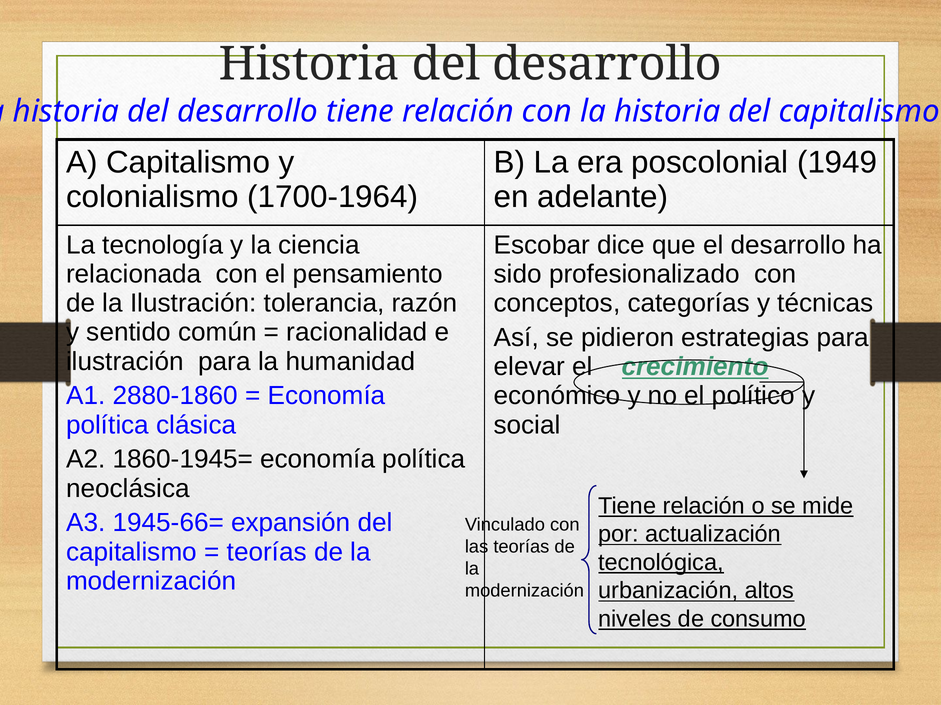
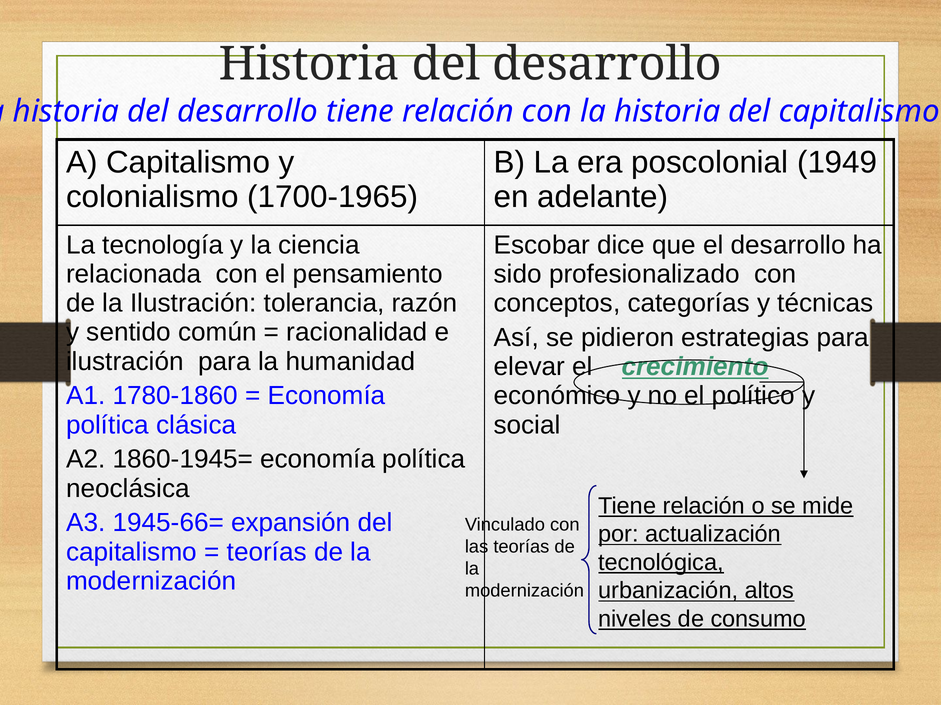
1700-1964: 1700-1964 -> 1700-1965 (333, 197)
2880-1860: 2880-1860 -> 1780-1860 (175, 396)
